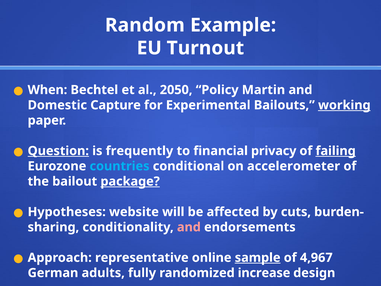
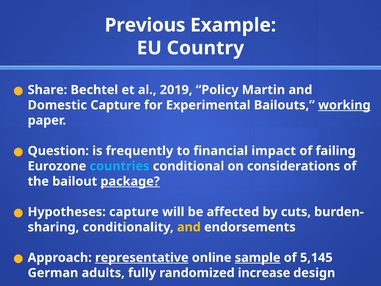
Random: Random -> Previous (145, 25)
Turnout: Turnout -> Country (205, 48)
When: When -> Share (47, 90)
2050: 2050 -> 2019 (176, 90)
Question underline: present -> none (58, 151)
privacy: privacy -> impact (274, 151)
failing underline: present -> none (336, 151)
accelerometer: accelerometer -> considerations (294, 166)
Hypotheses website: website -> capture (134, 212)
and colour: pink -> yellow (189, 227)
representative underline: none -> present (142, 257)
4,967: 4,967 -> 5,145 (316, 257)
